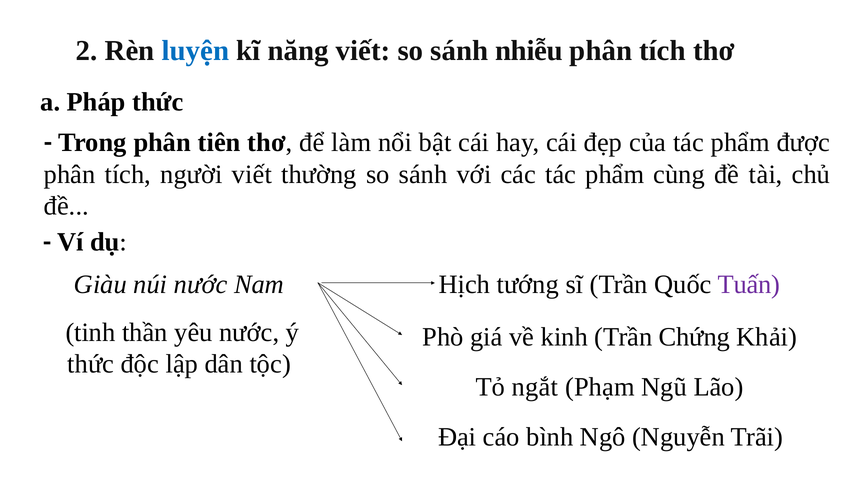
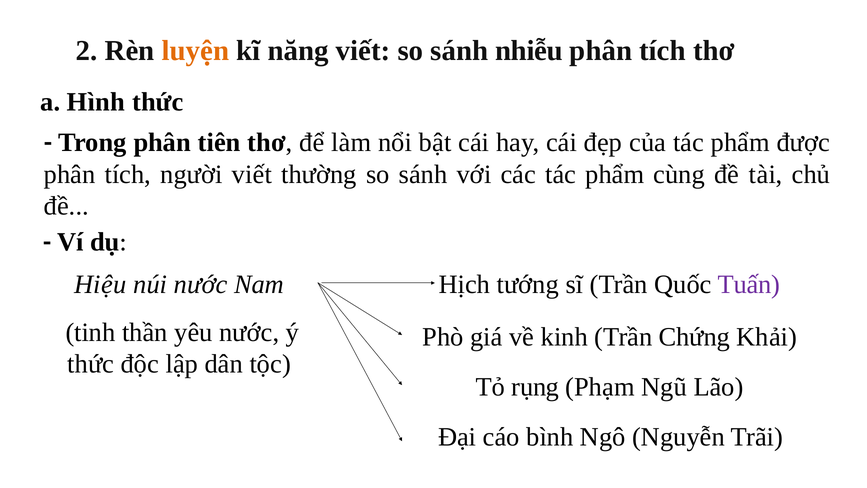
luyện colour: blue -> orange (195, 51)
Pháp: Pháp -> Hình (96, 102)
Giàu: Giàu -> Hiệu (100, 284)
ngắt: ngắt -> rụng (535, 387)
